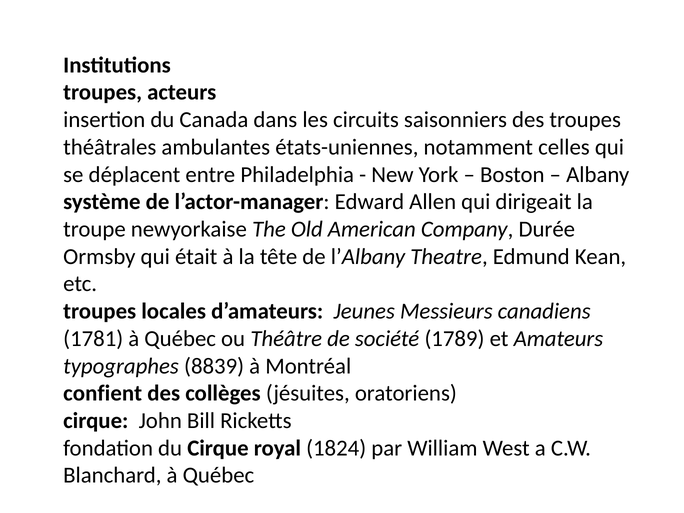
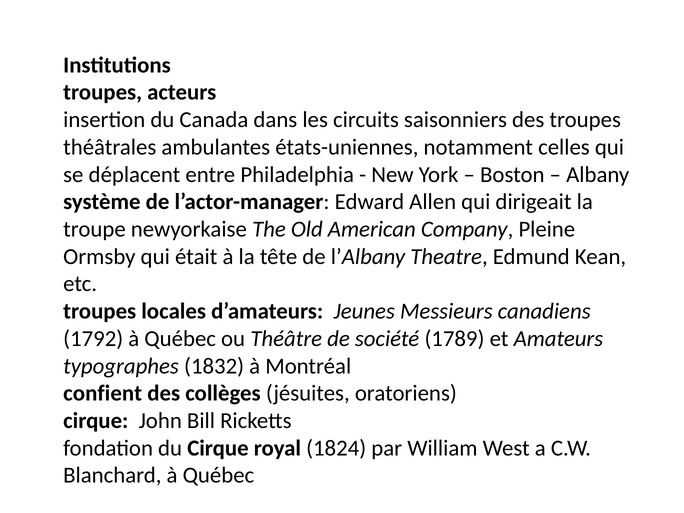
Durée: Durée -> Pleine (547, 229)
1781: 1781 -> 1792 (93, 339)
8839: 8839 -> 1832 (214, 366)
